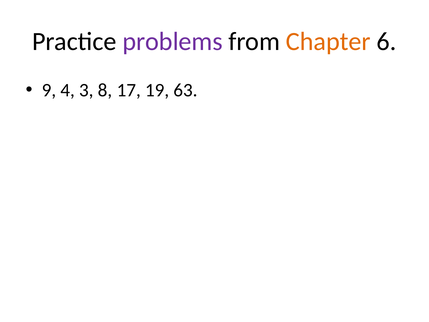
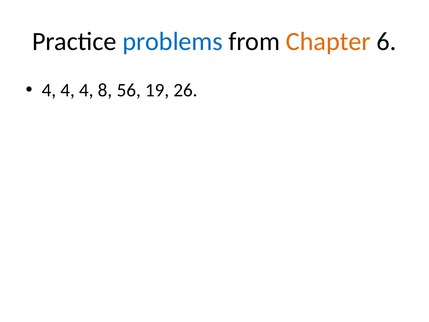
problems colour: purple -> blue (173, 42)
9: 9 -> 4 (49, 90)
3: 3 -> 4 (86, 90)
17: 17 -> 56 (129, 90)
63: 63 -> 26 (186, 90)
